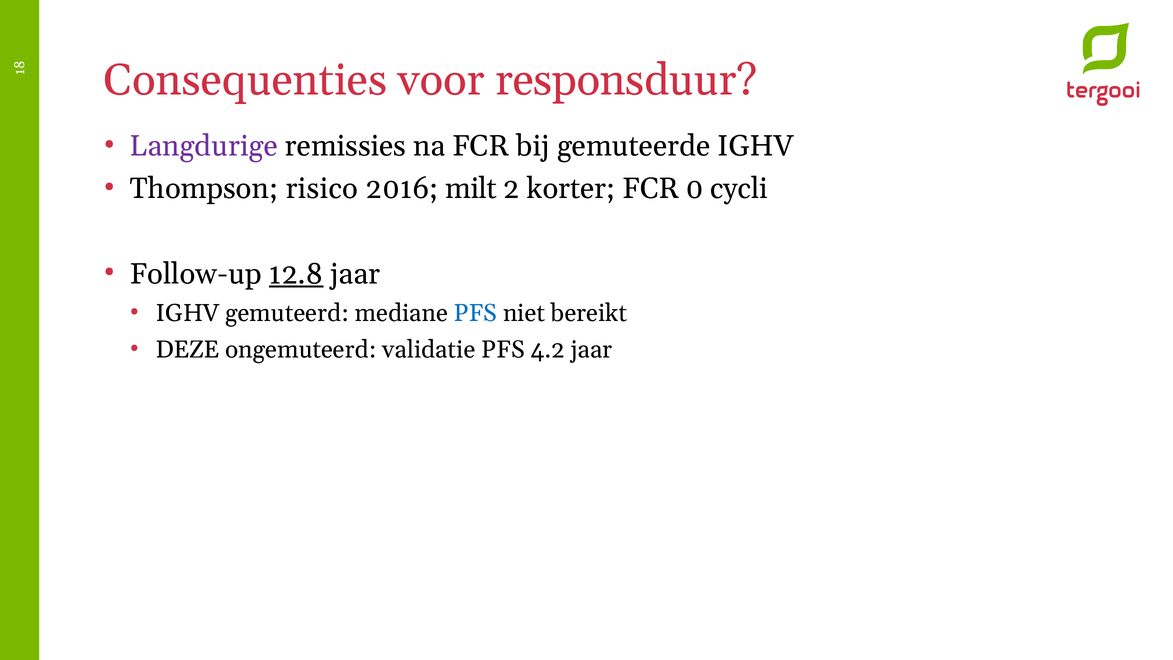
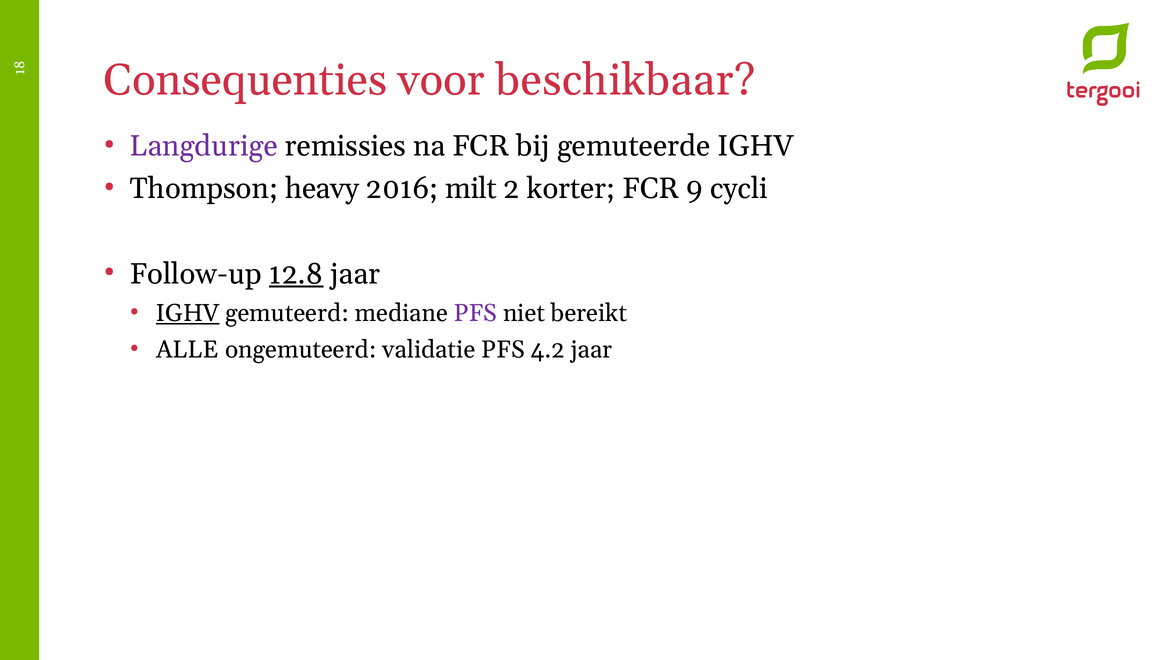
responsduur: responsduur -> beschikbaar (626, 80)
risico: risico -> heavy (322, 189)
0: 0 -> 9 (695, 189)
IGHV underline: none -> present (188, 313)
PFS colour: blue -> purple (476, 313)
DEZE: DEZE -> ALLE (187, 350)
